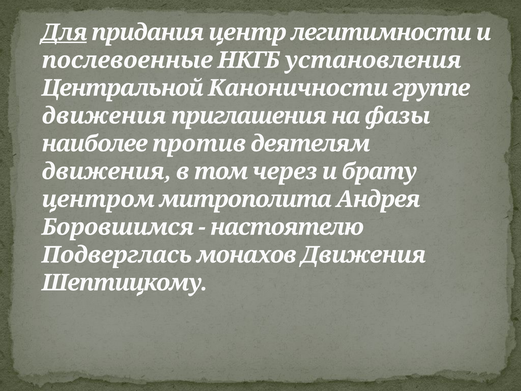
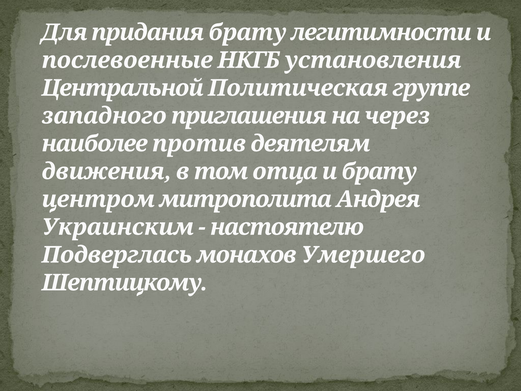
Для underline: present -> none (64, 32)
придания центр: центр -> брату (248, 32)
Каноничности: Каноничности -> Политическая (298, 88)
движения: движения -> западного (104, 116)
фазы: фазы -> через (397, 116)
через: через -> отца (285, 171)
Боровшимся: Боровшимся -> Украинским (118, 227)
монахов Движения: Движения -> Умершего (363, 255)
